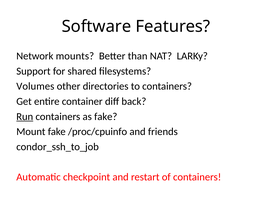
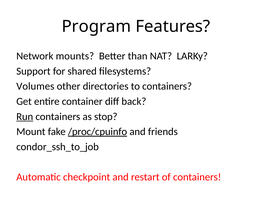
Software: Software -> Program (96, 26)
as fake: fake -> stop (106, 117)
/proc/cpuinfo underline: none -> present (98, 132)
